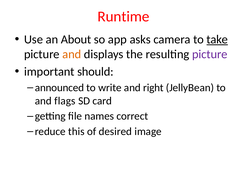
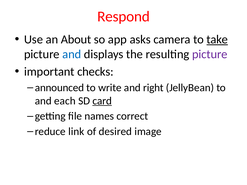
Runtime: Runtime -> Respond (124, 16)
and colour: orange -> blue (72, 54)
should: should -> checks (95, 72)
flags: flags -> each (65, 101)
card underline: none -> present (102, 101)
this: this -> link (76, 132)
